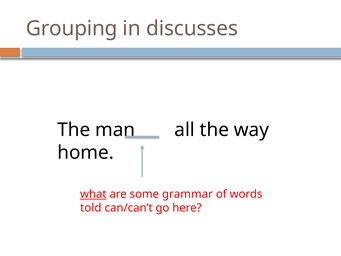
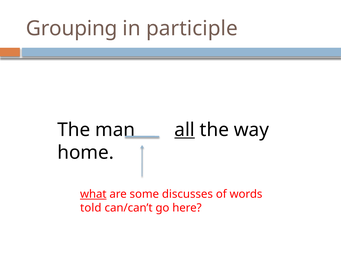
discusses: discusses -> participle (192, 28)
all underline: none -> present (185, 130)
grammar: grammar -> discusses (187, 194)
